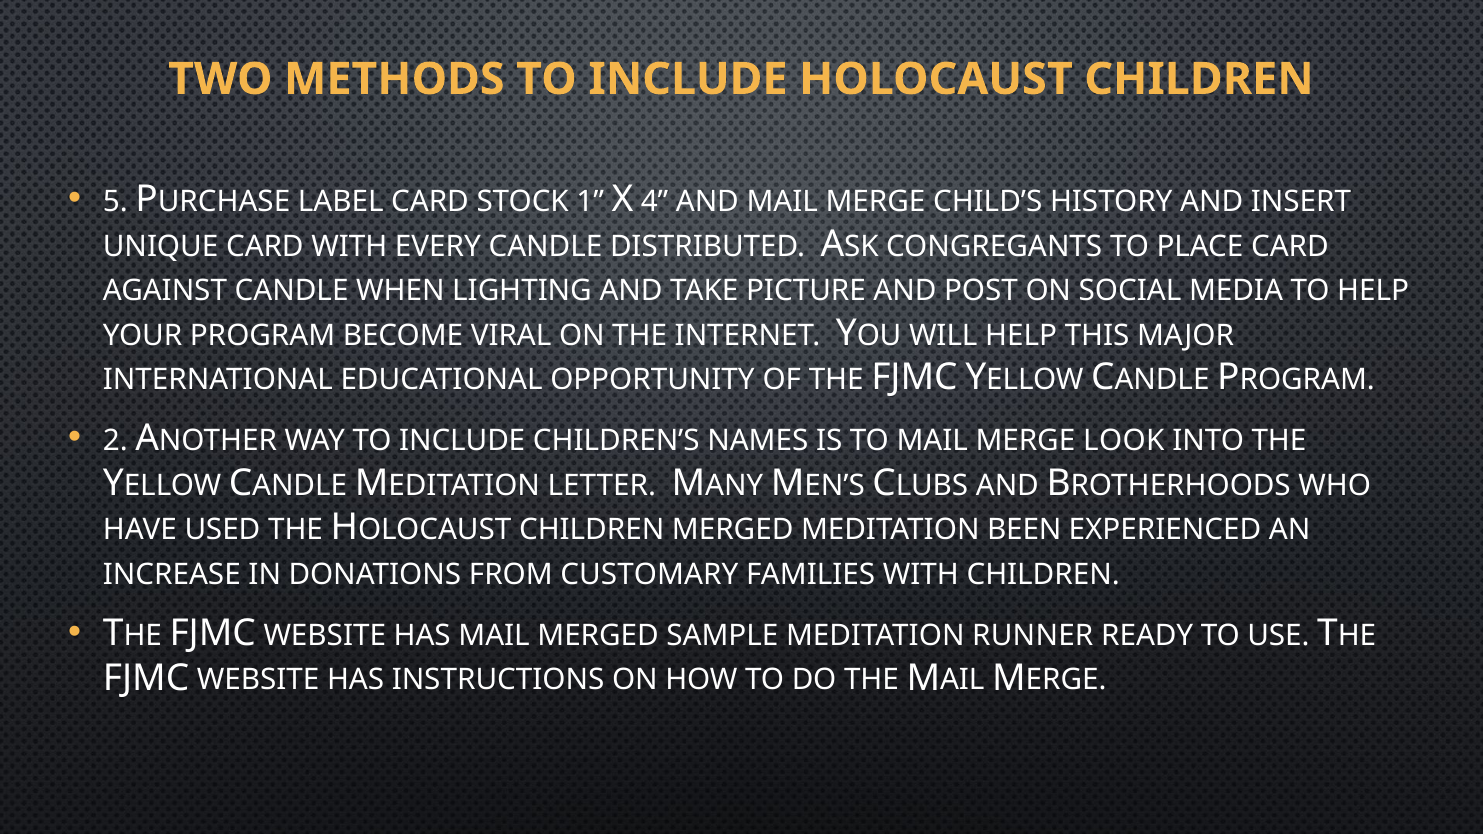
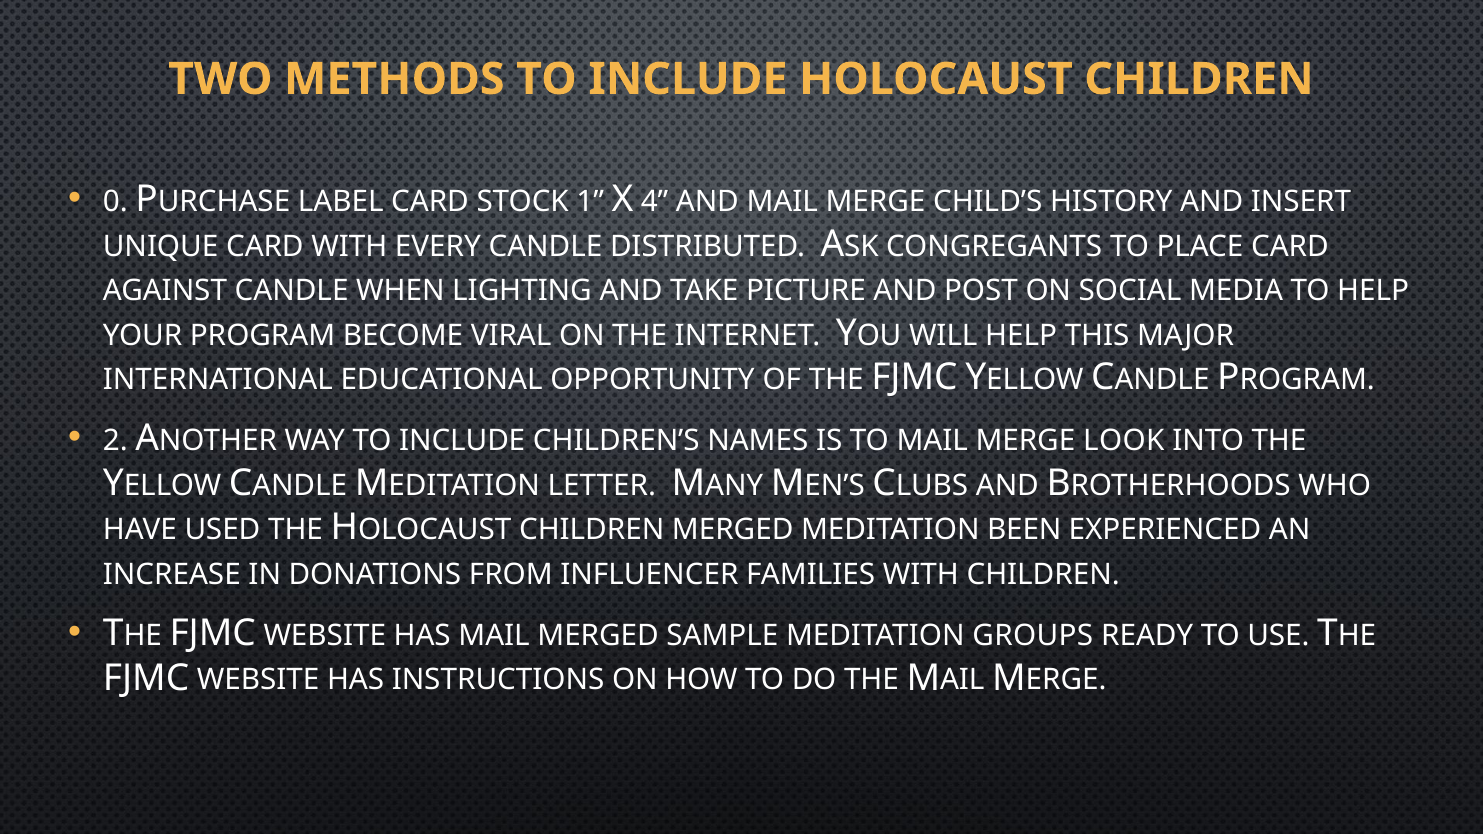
5: 5 -> 0 (115, 202)
CUSTOMARY: CUSTOMARY -> INFLUENCER (649, 575)
RUNNER: RUNNER -> GROUPS (1033, 636)
